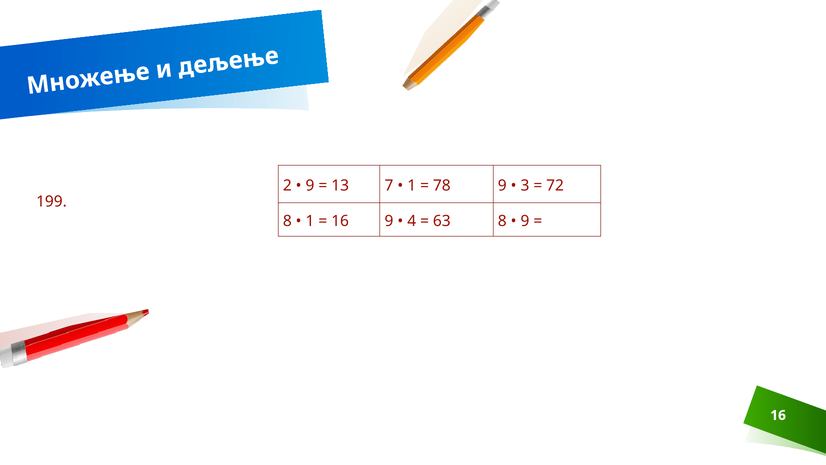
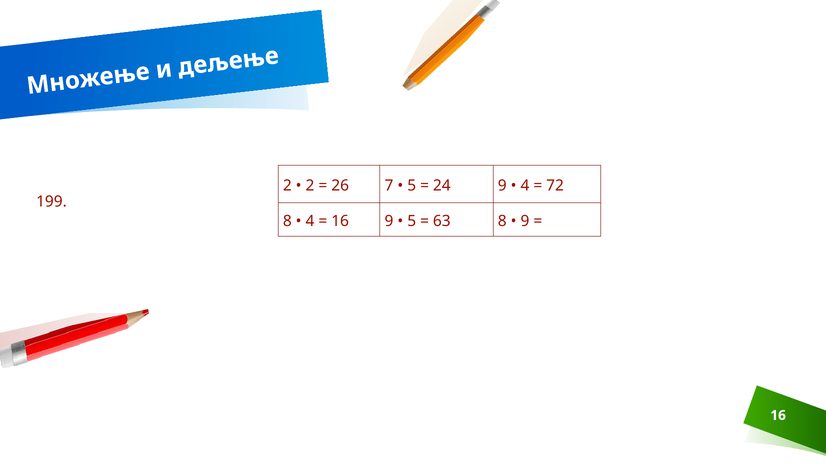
9: 9 -> 2 (310, 185)
13: 13 -> 26 (340, 185)
1: 1 -> 5 (412, 185)
78: 78 -> 24 (442, 185)
3: 3 -> 4 (525, 185)
1: 1 -> 4 (310, 221)
4: 4 -> 5 (412, 221)
